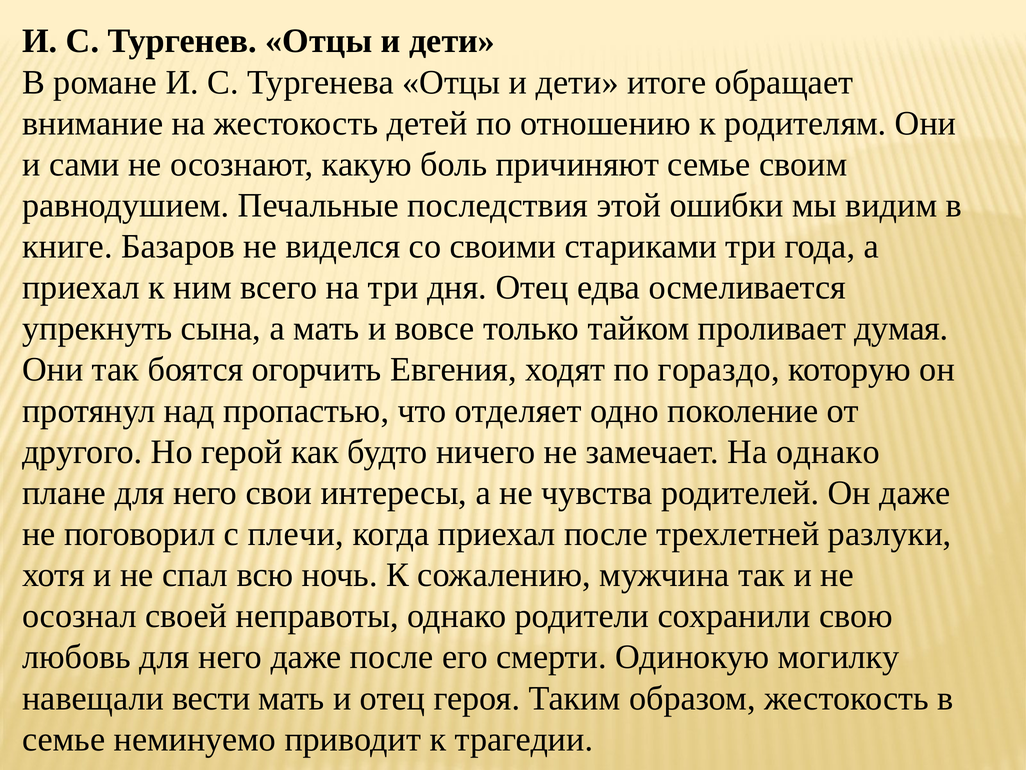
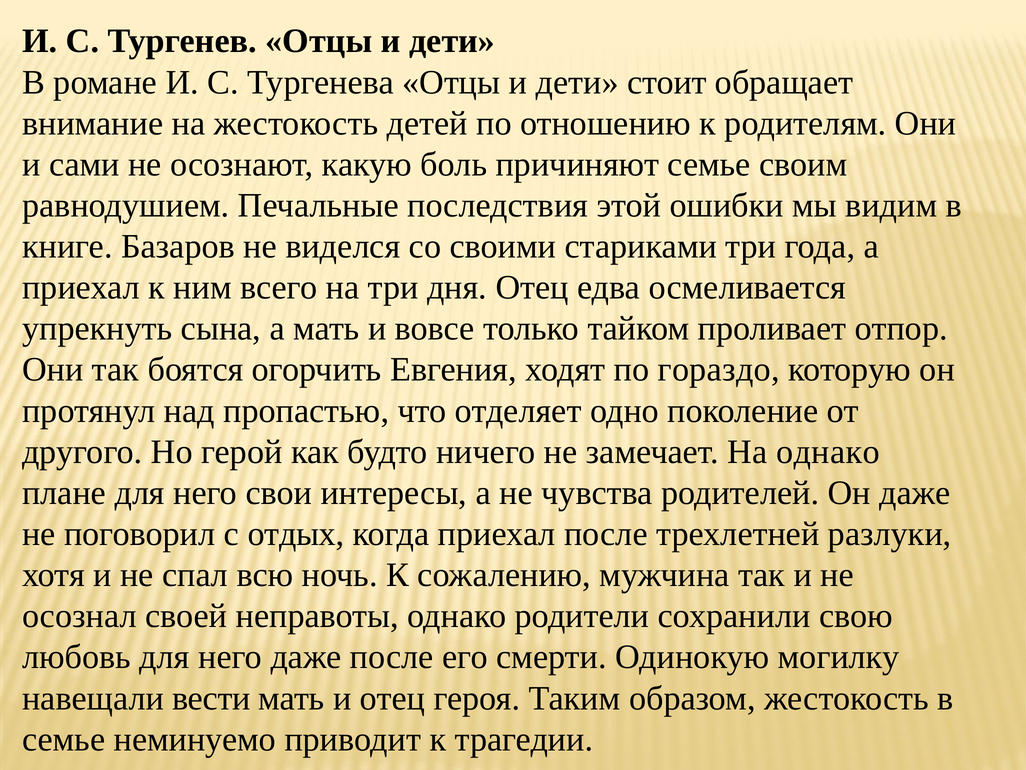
итоге: итоге -> стоит (667, 82)
думая: думая -> отпор (901, 328)
плечи: плечи -> отдых (296, 534)
